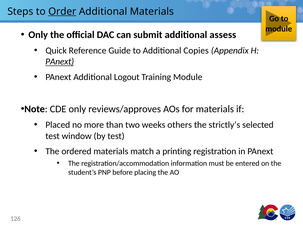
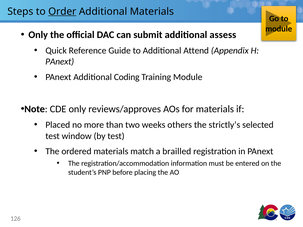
Copies: Copies -> Attend (196, 51)
PAnext underline: present -> none (60, 62)
Logout: Logout -> Coding (127, 77)
printing: printing -> brailled (177, 151)
